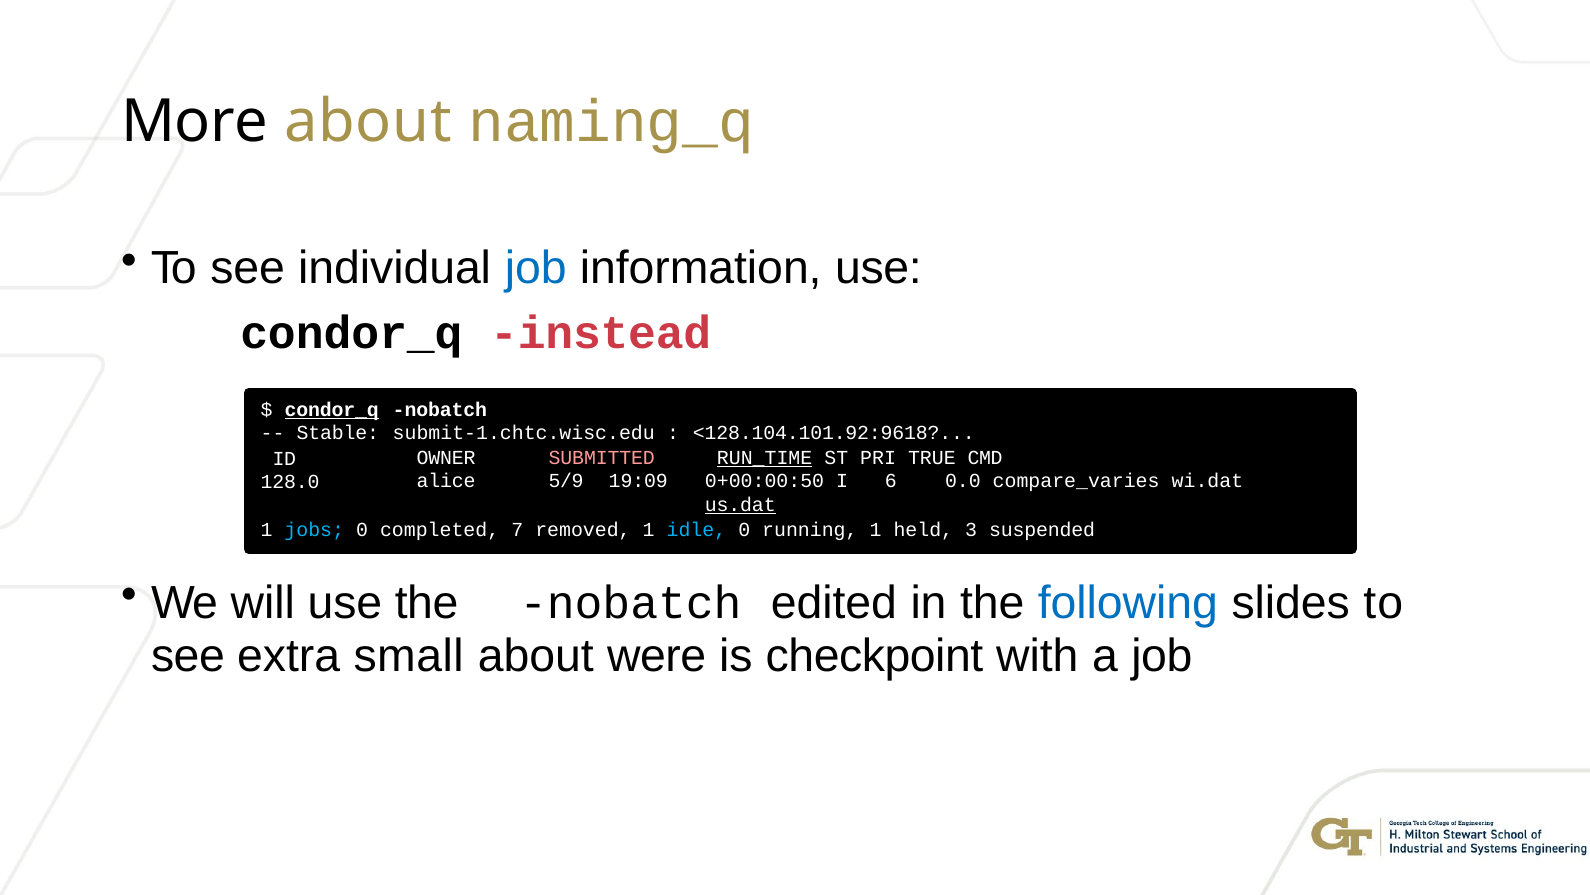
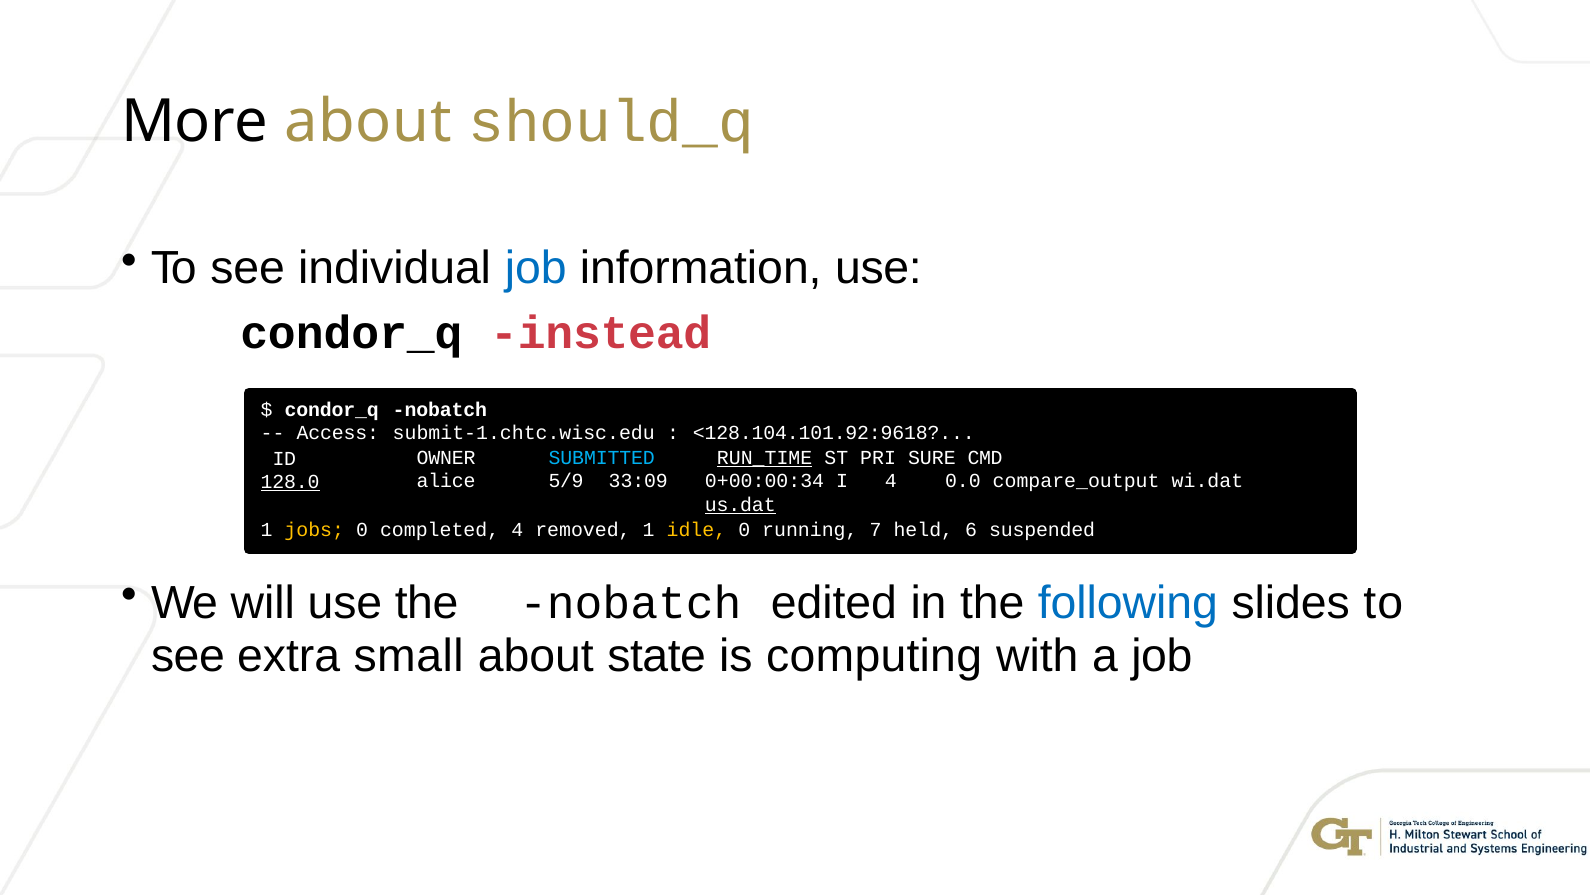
naming_q: naming_q -> should_q (611, 121)
condor_q underline: present -> none (332, 410)
Stable: Stable -> Access (338, 433)
SUBMITTED colour: pink -> light blue (602, 458)
TRUE: TRUE -> SURE (932, 458)
19:09: 19:09 -> 33:09 (638, 481)
0+00:00:50: 0+00:00:50 -> 0+00:00:34 (765, 481)
I 6: 6 -> 4 (891, 481)
compare_varies: compare_varies -> compare_output (1076, 481)
128.0 underline: none -> present (290, 482)
jobs colour: light blue -> yellow (314, 529)
completed 7: 7 -> 4 (517, 529)
idle colour: light blue -> yellow (696, 529)
running 1: 1 -> 7 (876, 529)
3: 3 -> 6 (971, 529)
were: were -> state (657, 656)
checkpoint: checkpoint -> computing (874, 656)
